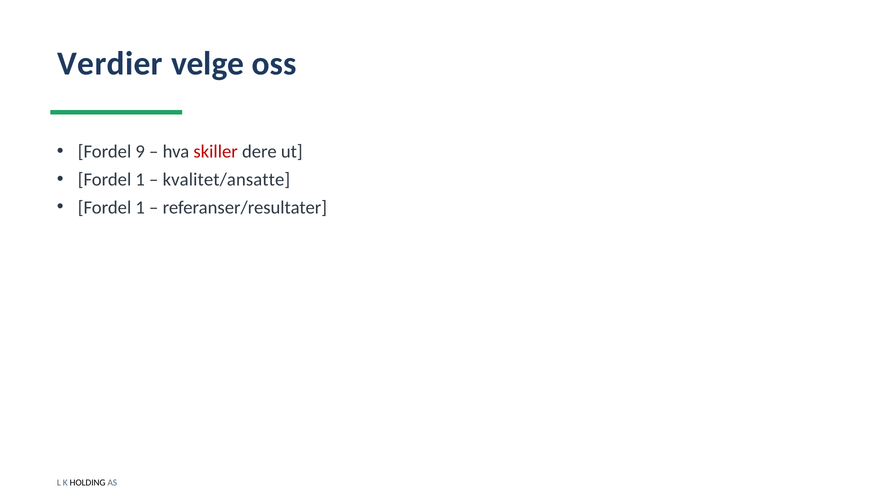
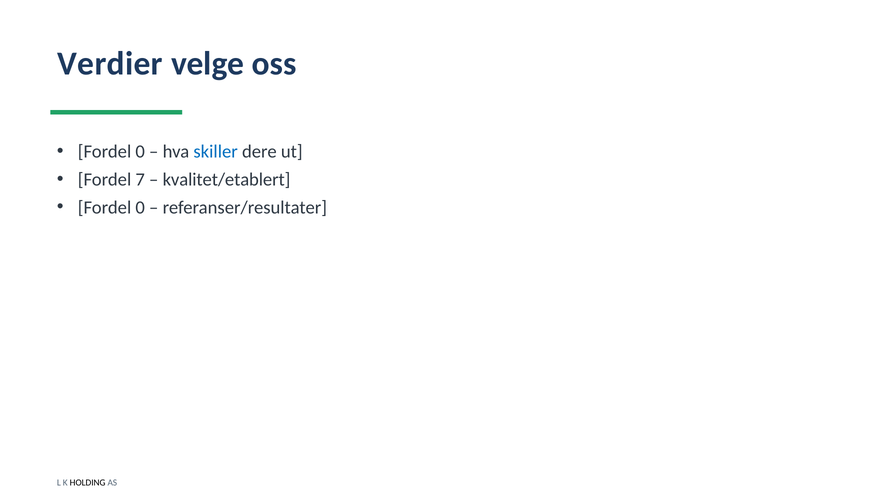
9: 9 -> 0 (140, 151)
skiller colour: red -> blue (216, 151)
1: 1 -> 7 (140, 179)
kvalitet/ansatte: kvalitet/ansatte -> kvalitet/etablert (226, 179)
1: 1 -> 0 (140, 207)
